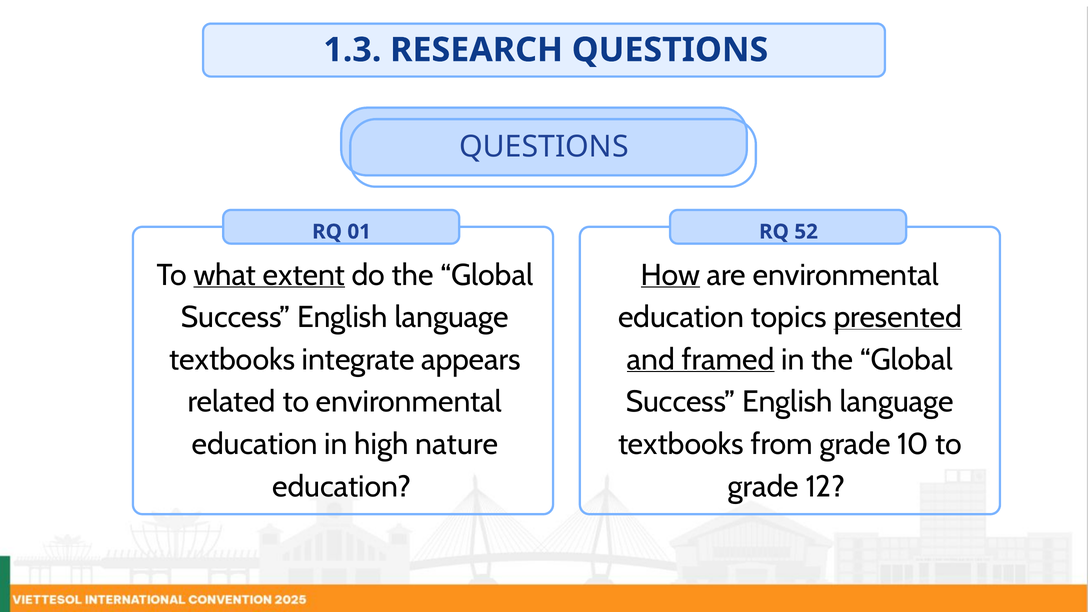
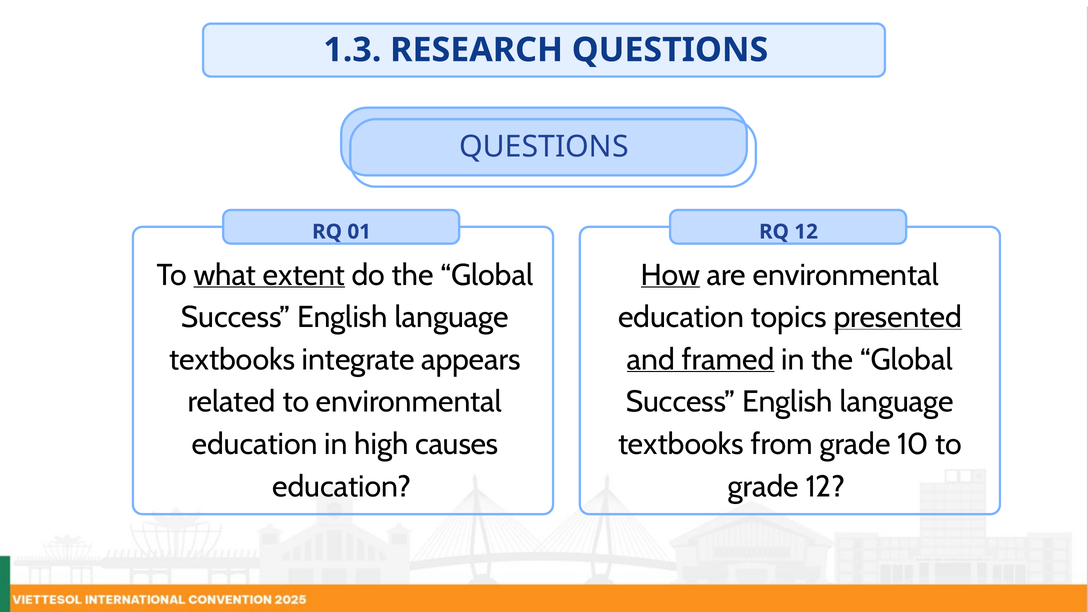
RQ 52: 52 -> 12 (806, 232)
nature: nature -> causes (457, 444)
